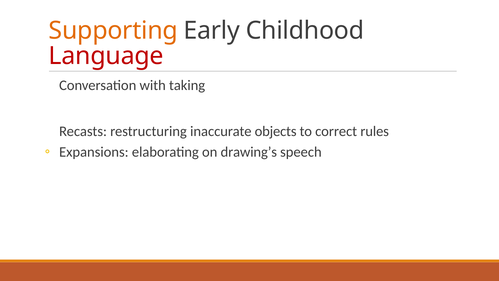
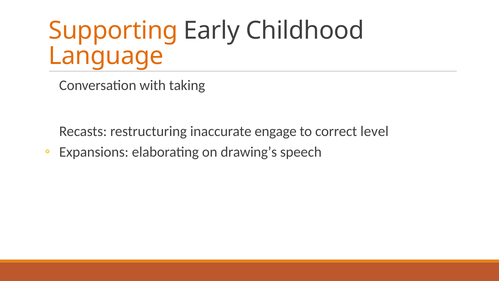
Language colour: red -> orange (106, 56)
objects: objects -> engage (276, 131)
rules: rules -> level (375, 131)
